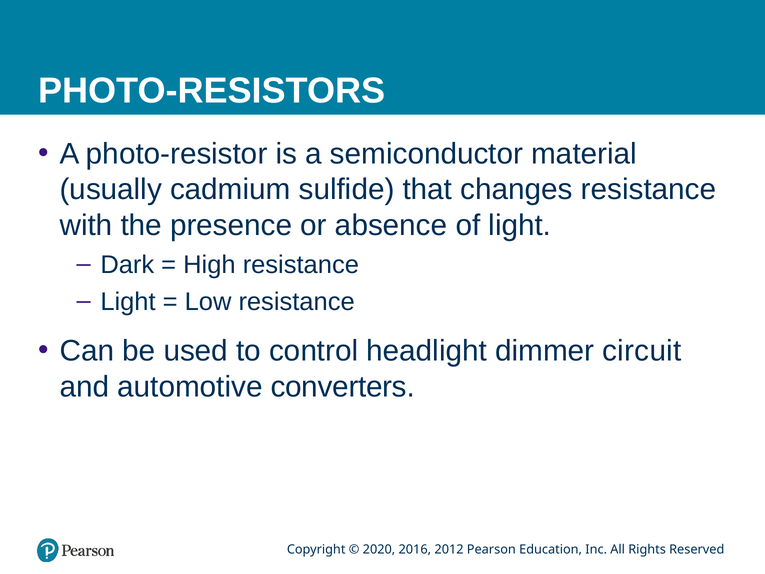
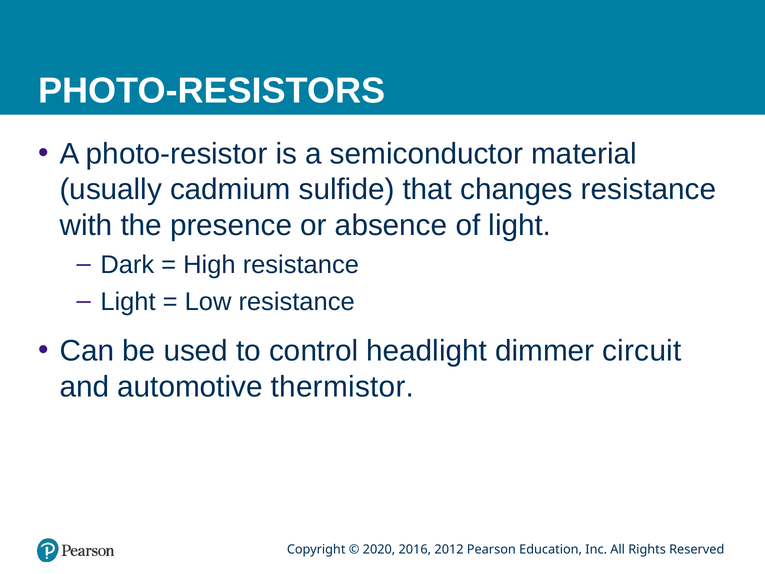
converters: converters -> thermistor (342, 387)
